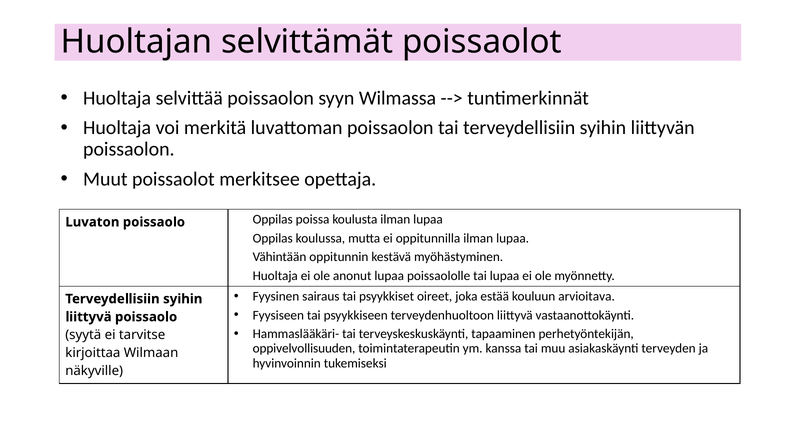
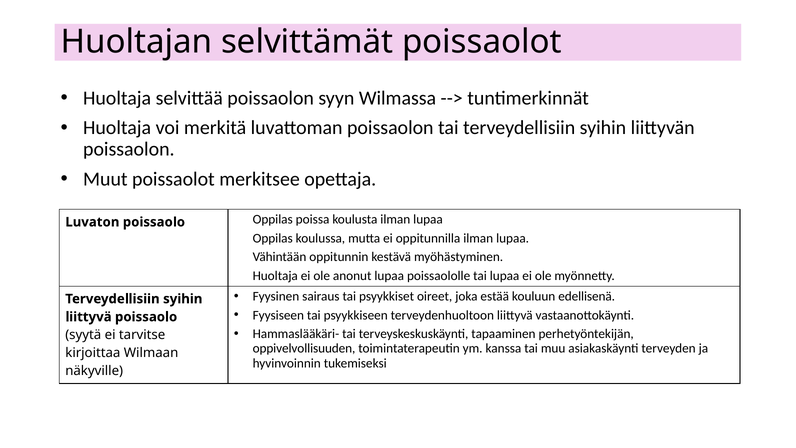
arvioitava: arvioitava -> edellisenä (587, 296)
